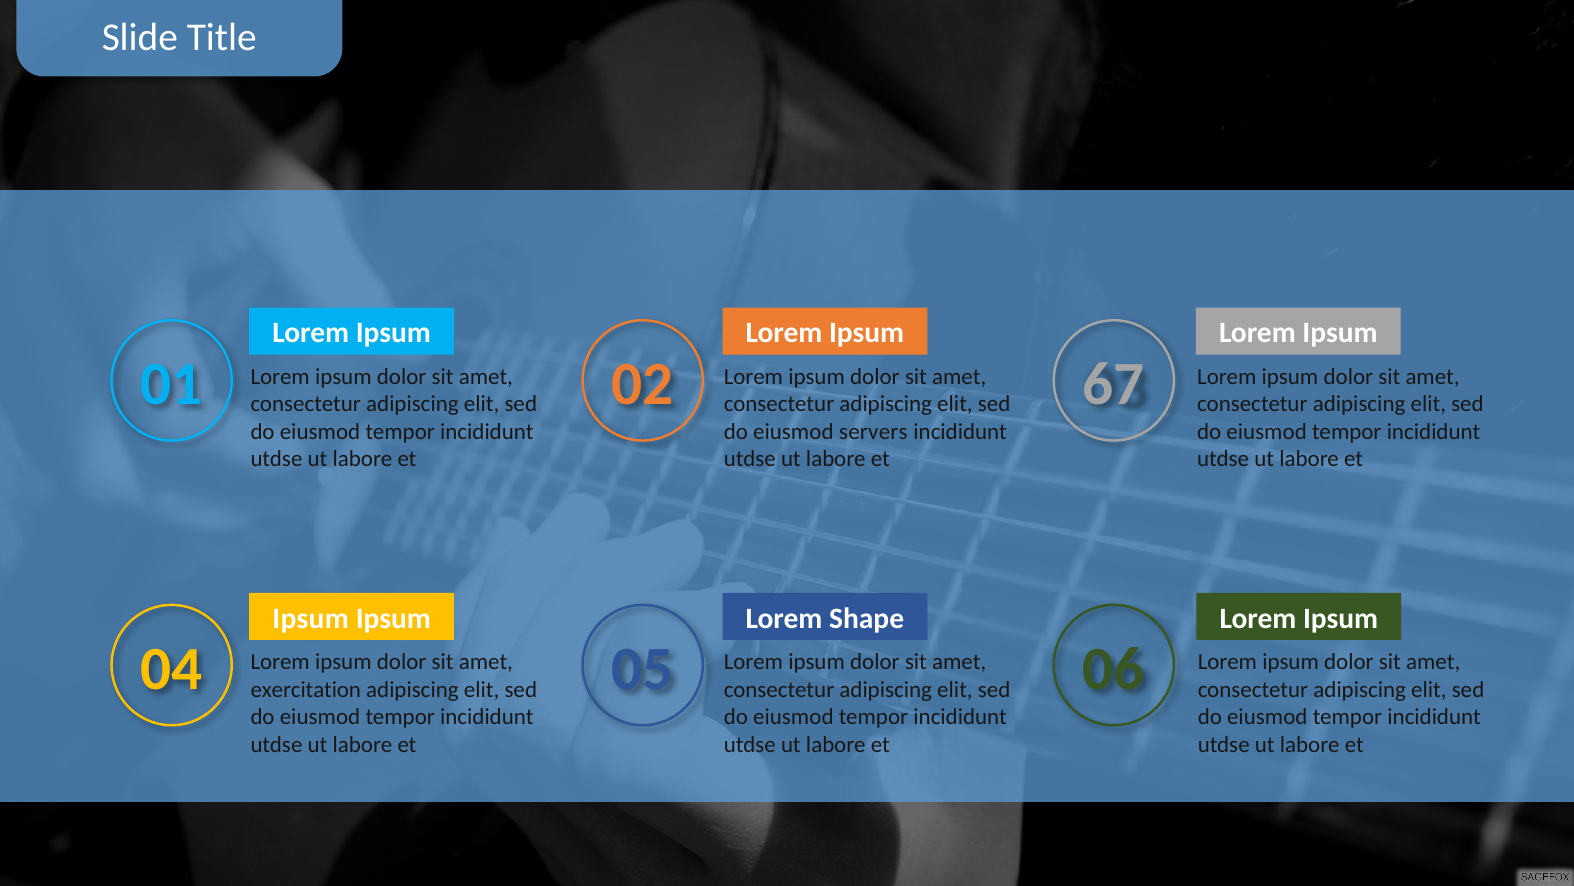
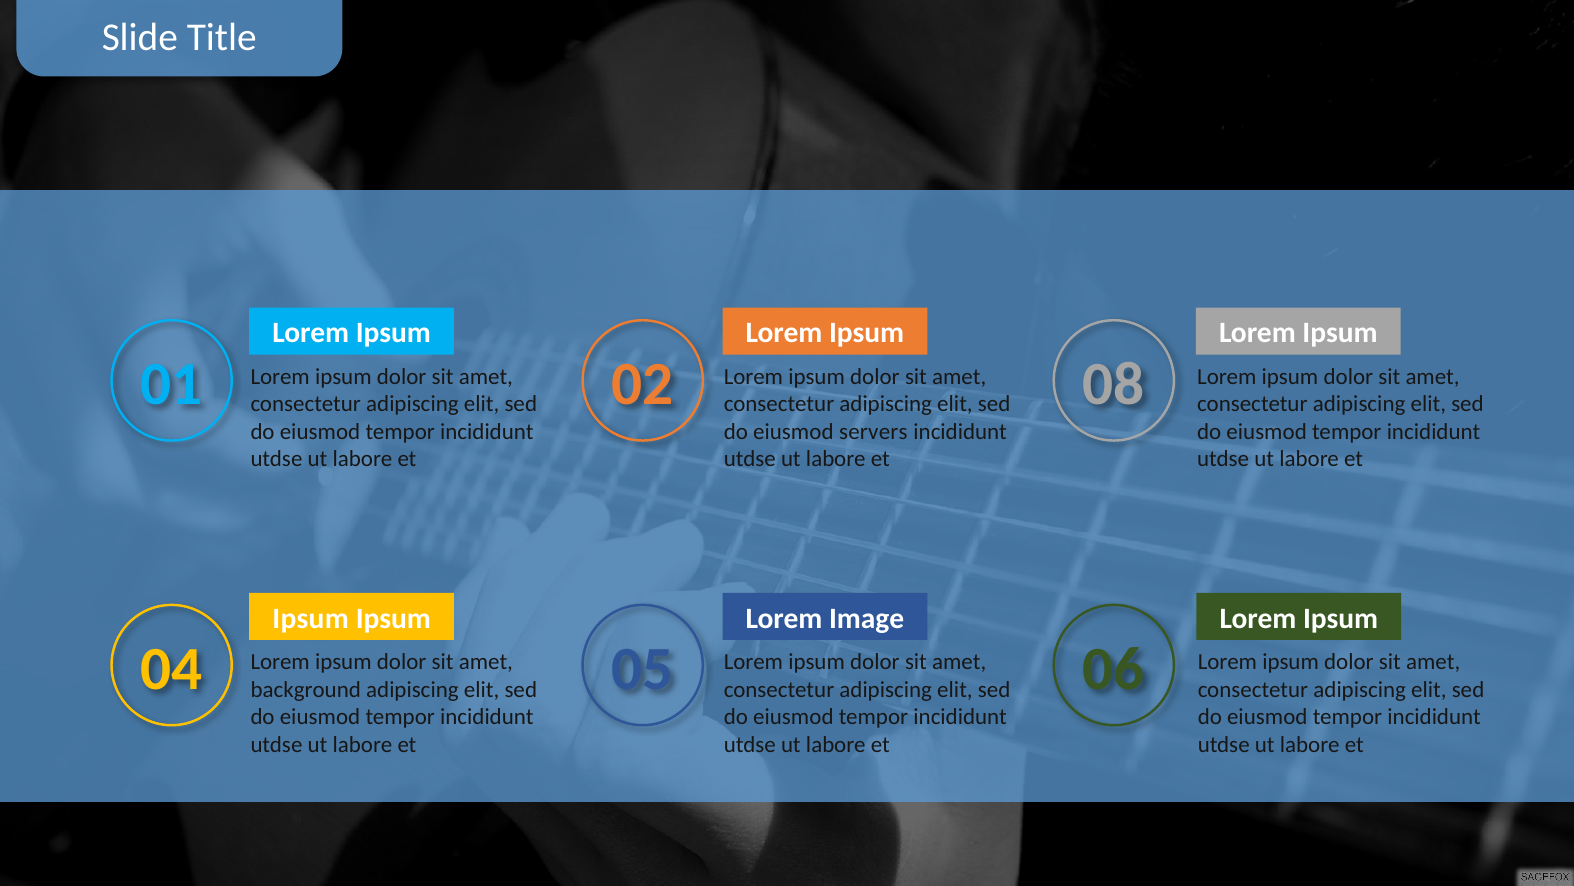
67: 67 -> 08 (1114, 384)
Shape: Shape -> Image (867, 618)
exercitation: exercitation -> background (306, 689)
